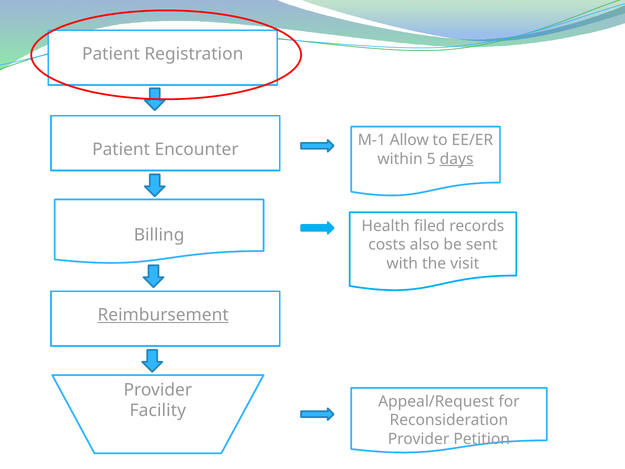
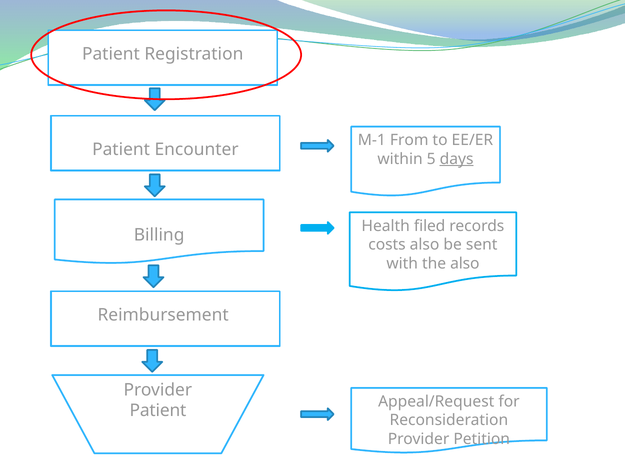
Allow: Allow -> From (409, 140)
the visit: visit -> also (465, 263)
Reimbursement underline: present -> none (163, 315)
Facility: Facility -> Patient (158, 410)
